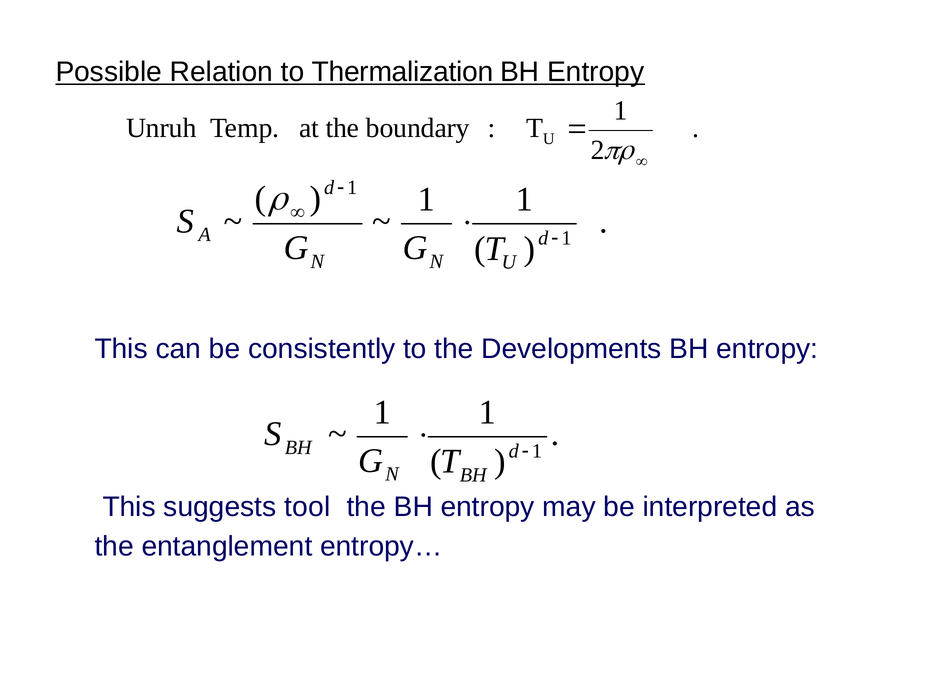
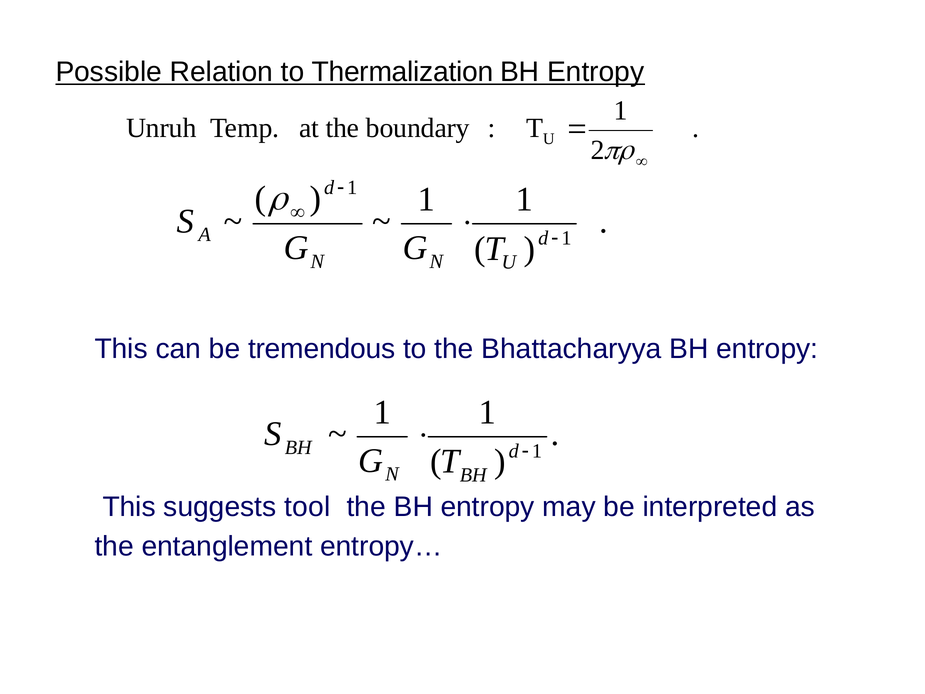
consistently: consistently -> tremendous (322, 349)
Developments: Developments -> Bhattacharyya (571, 349)
